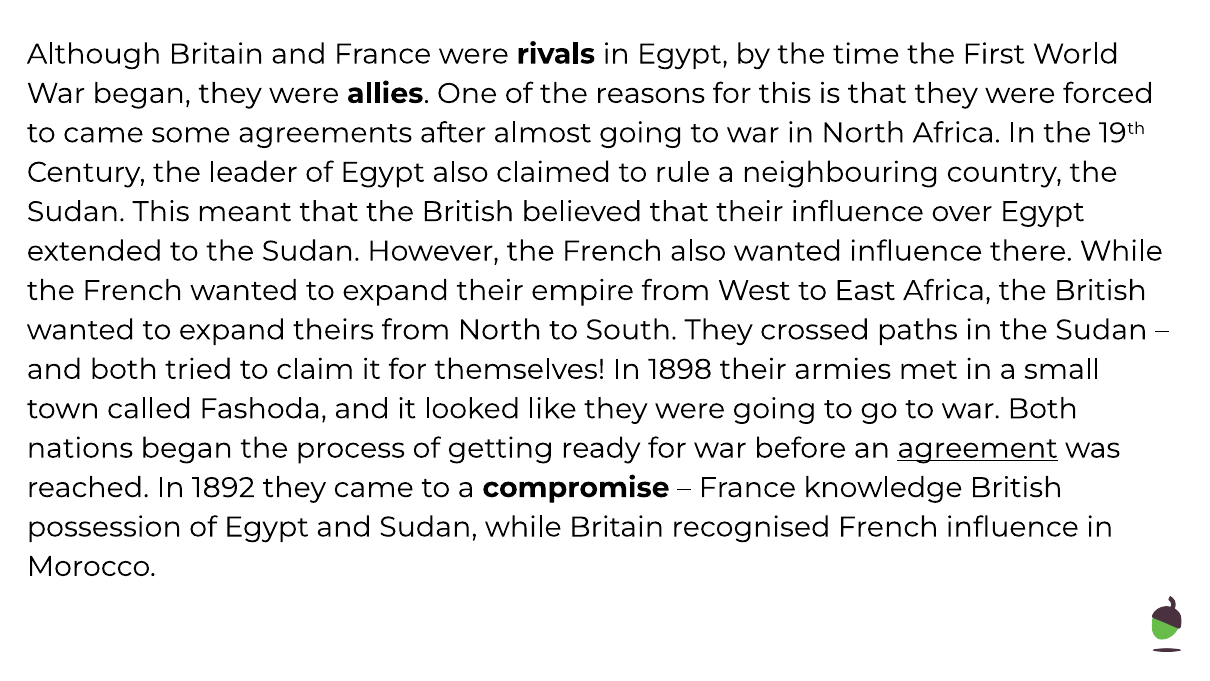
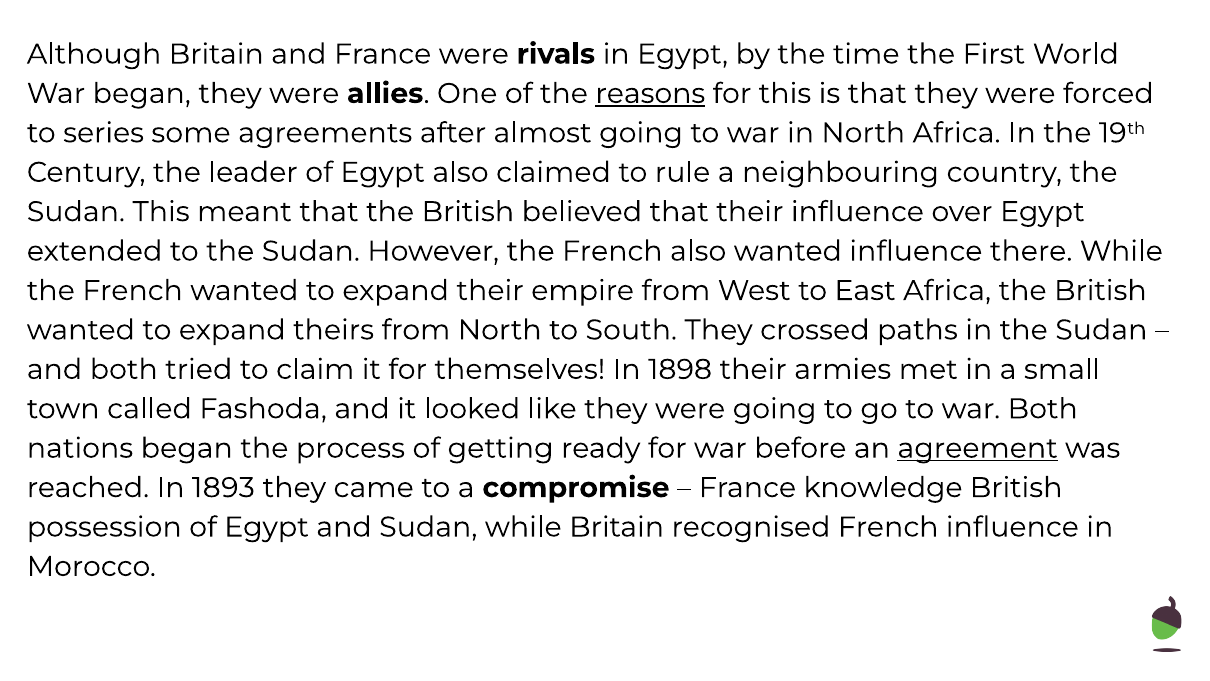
reasons underline: none -> present (650, 93)
to came: came -> series (104, 133)
1892: 1892 -> 1893 (223, 487)
